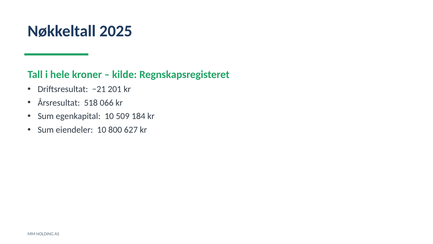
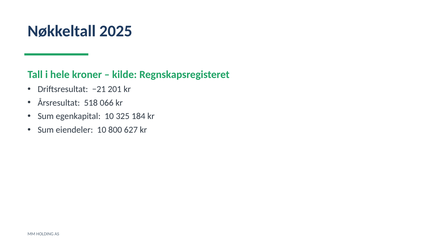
509: 509 -> 325 (123, 116)
